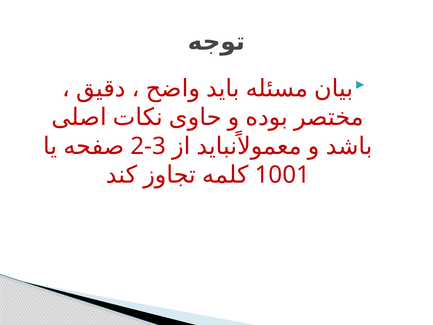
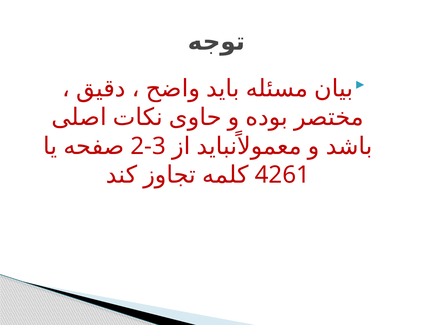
1001: 1001 -> 4261 (282, 175)
